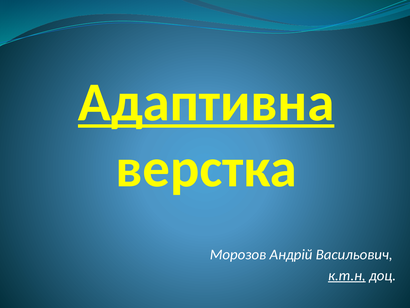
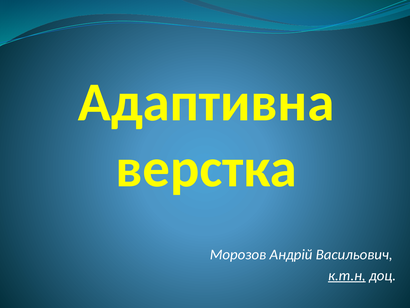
Адаптивна underline: present -> none (206, 102)
